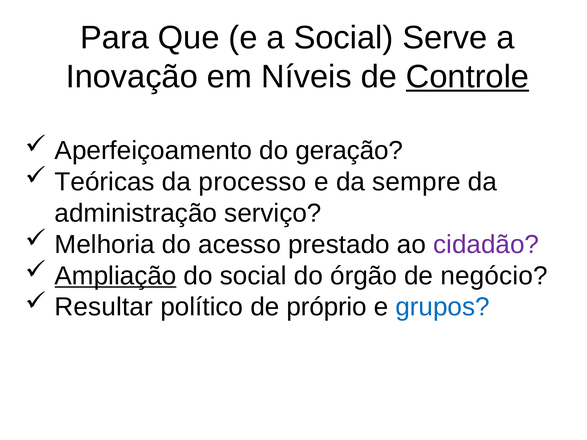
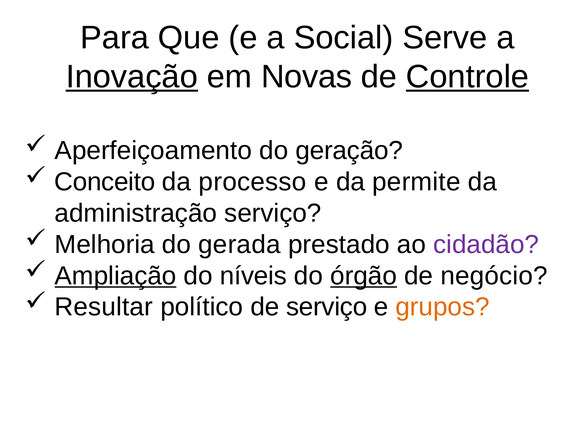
Inovação underline: none -> present (132, 77)
Níveis: Níveis -> Novas (307, 77)
Teóricas: Teóricas -> Conceito (105, 182)
sempre: sempre -> permite (416, 182)
acesso: acesso -> gerada (239, 245)
do social: social -> níveis (253, 276)
órgão underline: none -> present (364, 276)
de próprio: próprio -> serviço (327, 307)
grupos colour: blue -> orange (443, 307)
